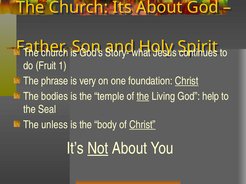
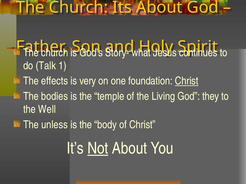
Fruit: Fruit -> Talk (46, 66)
phrase: phrase -> effects (55, 81)
the underline: present -> none (143, 97)
help: help -> they (211, 97)
Seal: Seal -> Well (47, 110)
Christ underline: present -> none (142, 125)
